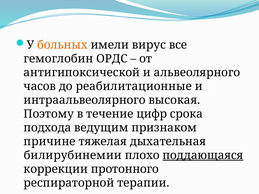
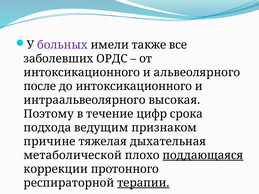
больных colour: orange -> purple (62, 45)
вирус: вирус -> также (149, 45)
гемоглобин: гемоглобин -> заболевших (58, 59)
антигипоксической: антигипоксической -> интоксикационного (82, 73)
часов: часов -> после (40, 86)
до реабилитационные: реабилитационные -> интоксикационного (134, 86)
билирубинемии: билирубинемии -> метаболической (73, 155)
терапии underline: none -> present (143, 183)
